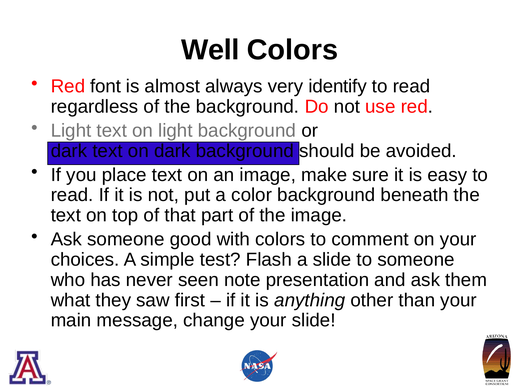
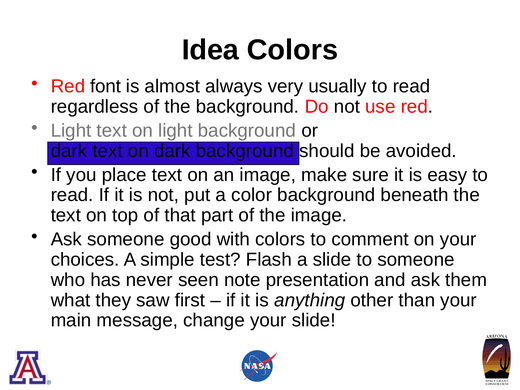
Well: Well -> Idea (210, 50)
identify: identify -> usually (338, 86)
